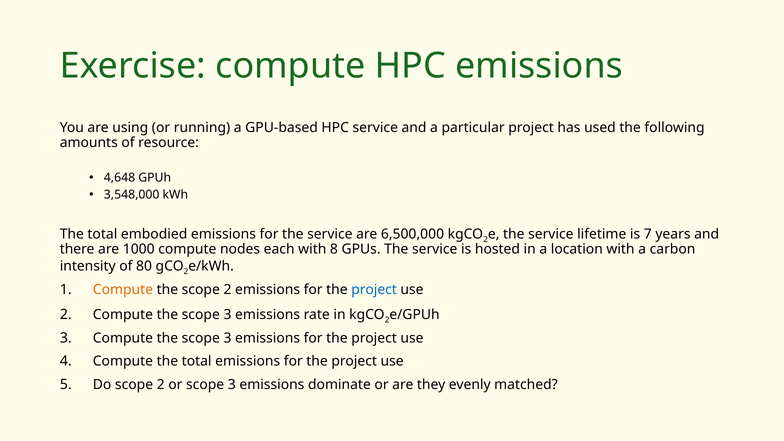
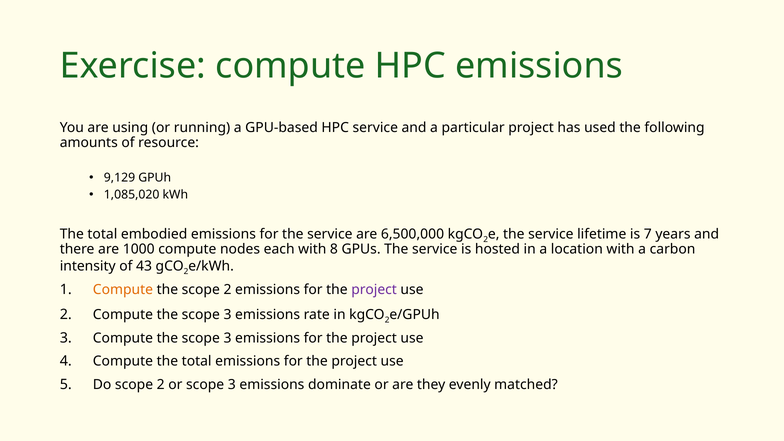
4,648: 4,648 -> 9,129 (120, 178)
3,548,000: 3,548,000 -> 1,085,020 (132, 195)
80: 80 -> 43 (144, 266)
project colour: blue -> purple (374, 290)
